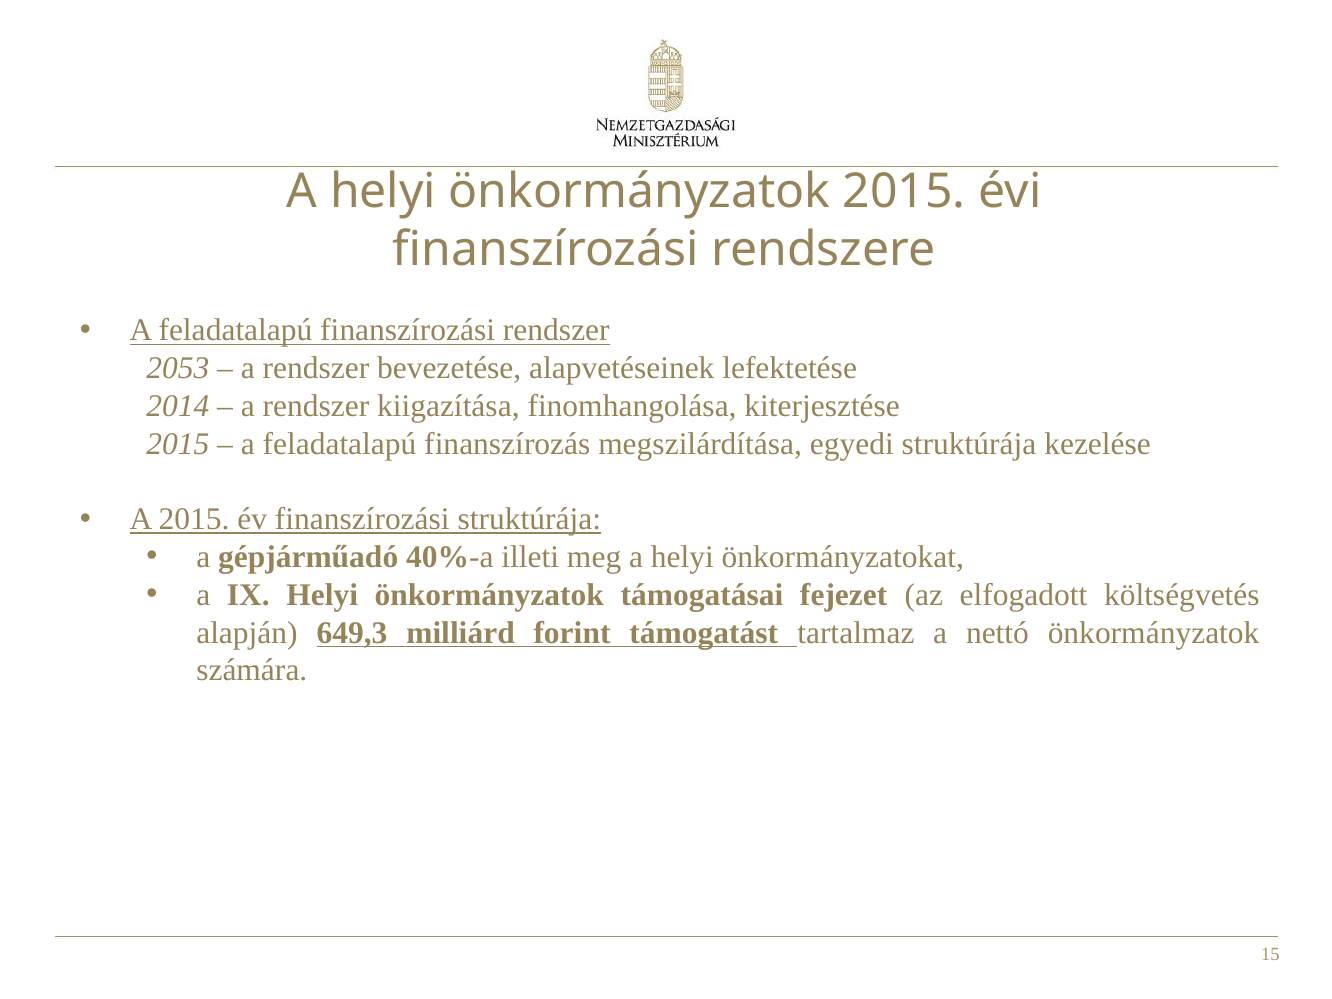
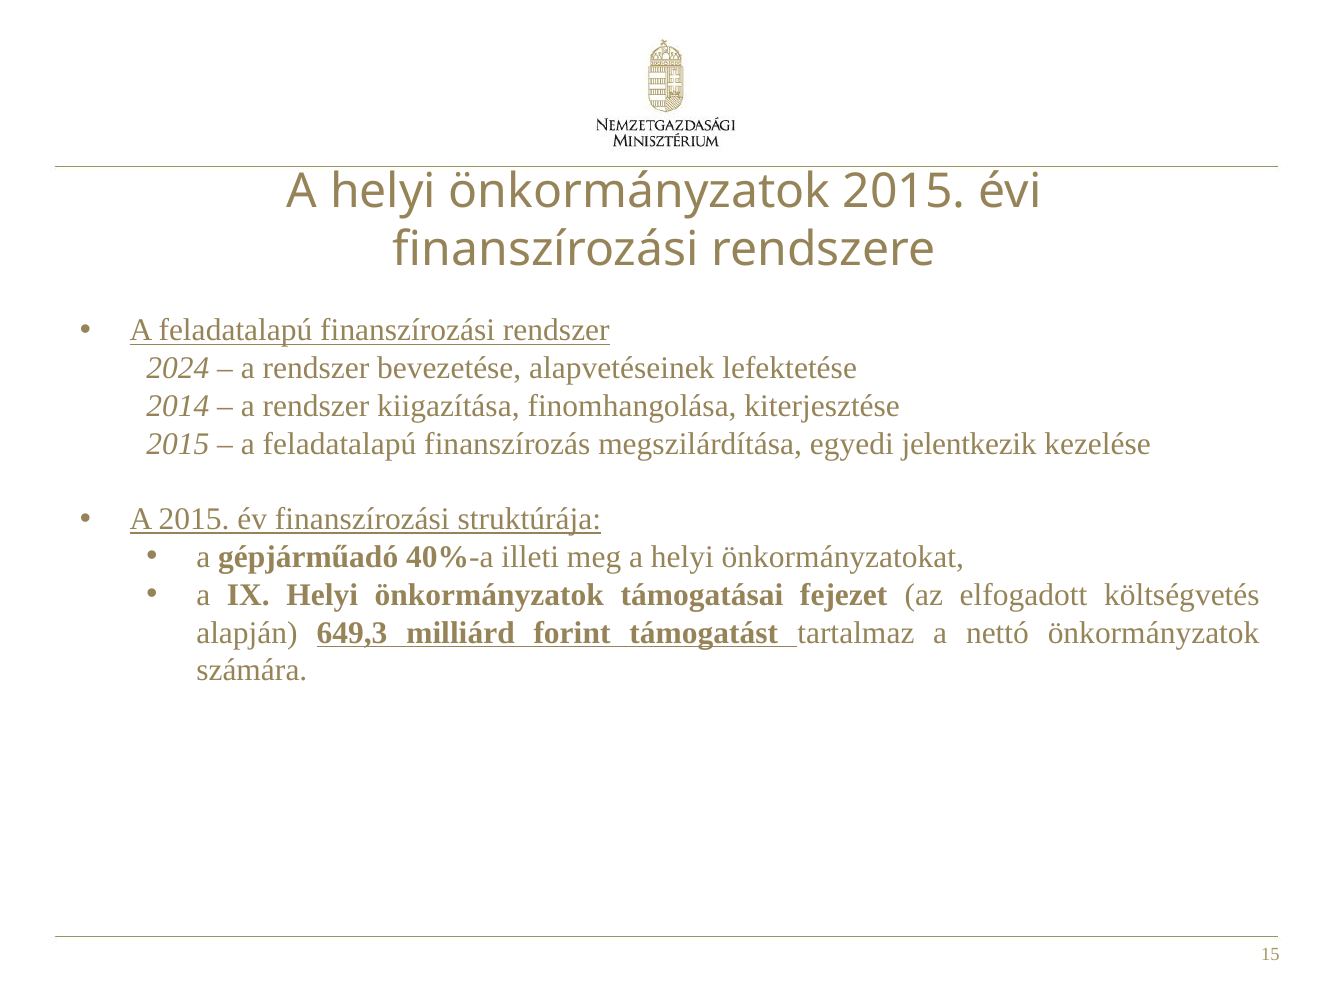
2053: 2053 -> 2024 (178, 368)
egyedi struktúrája: struktúrája -> jelentkezik (969, 444)
